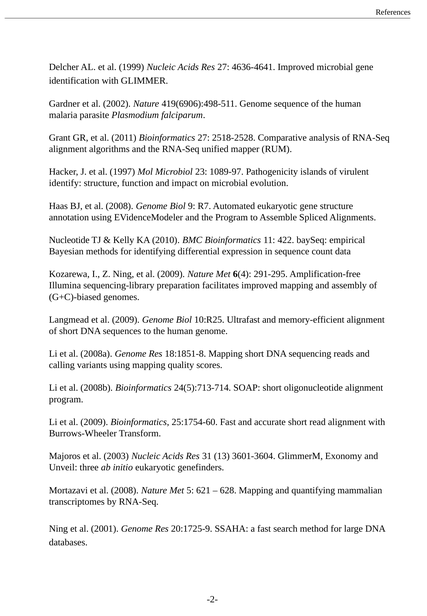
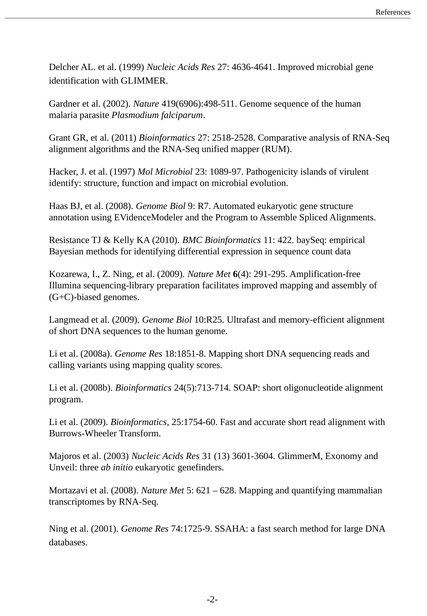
Nucleotide: Nucleotide -> Resistance (69, 240)
20:1725-9: 20:1725-9 -> 74:1725-9 (192, 530)
